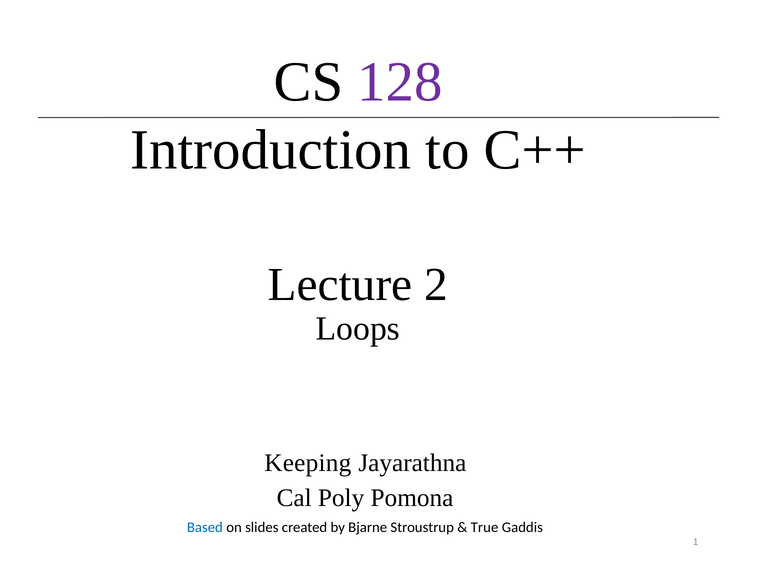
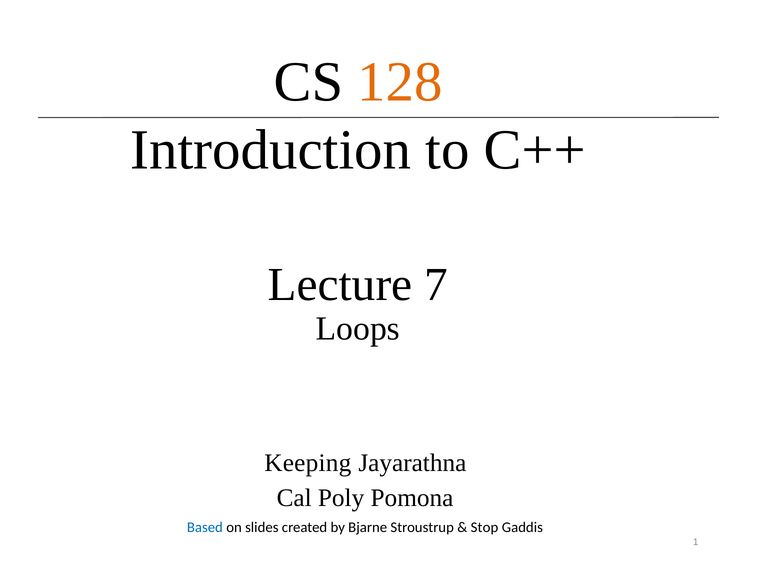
128 colour: purple -> orange (400, 82)
2: 2 -> 7 (436, 285)
True: True -> Stop (485, 528)
